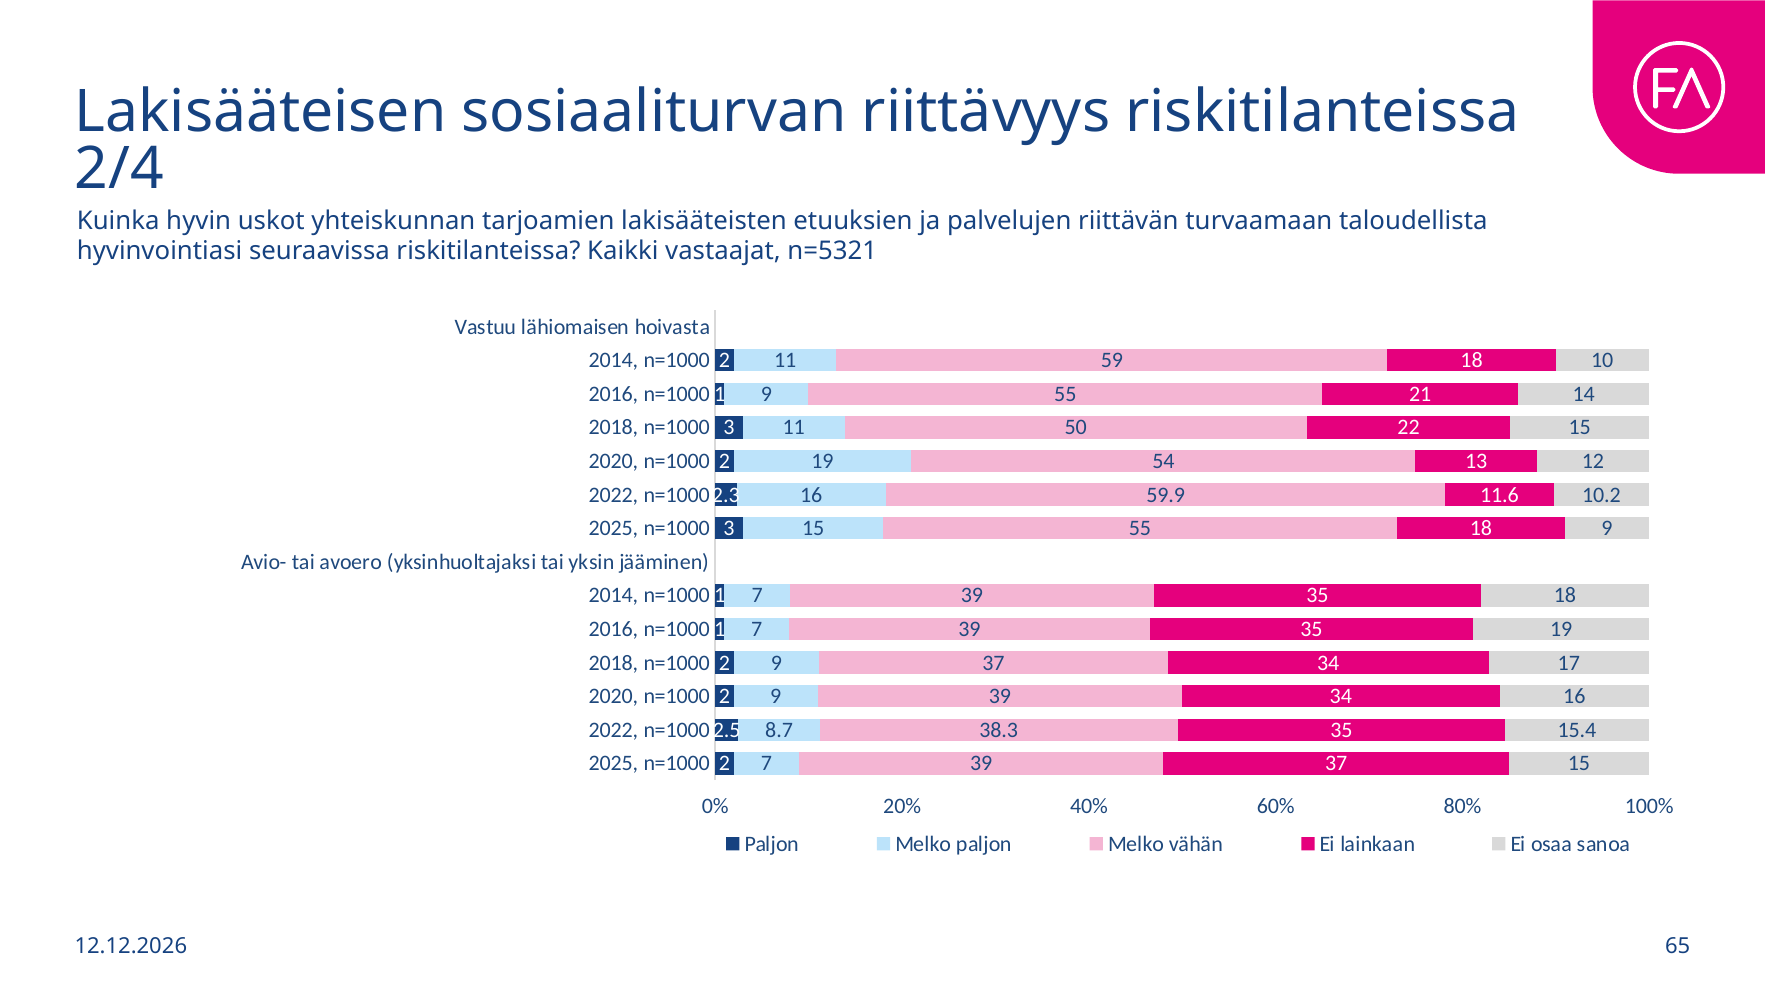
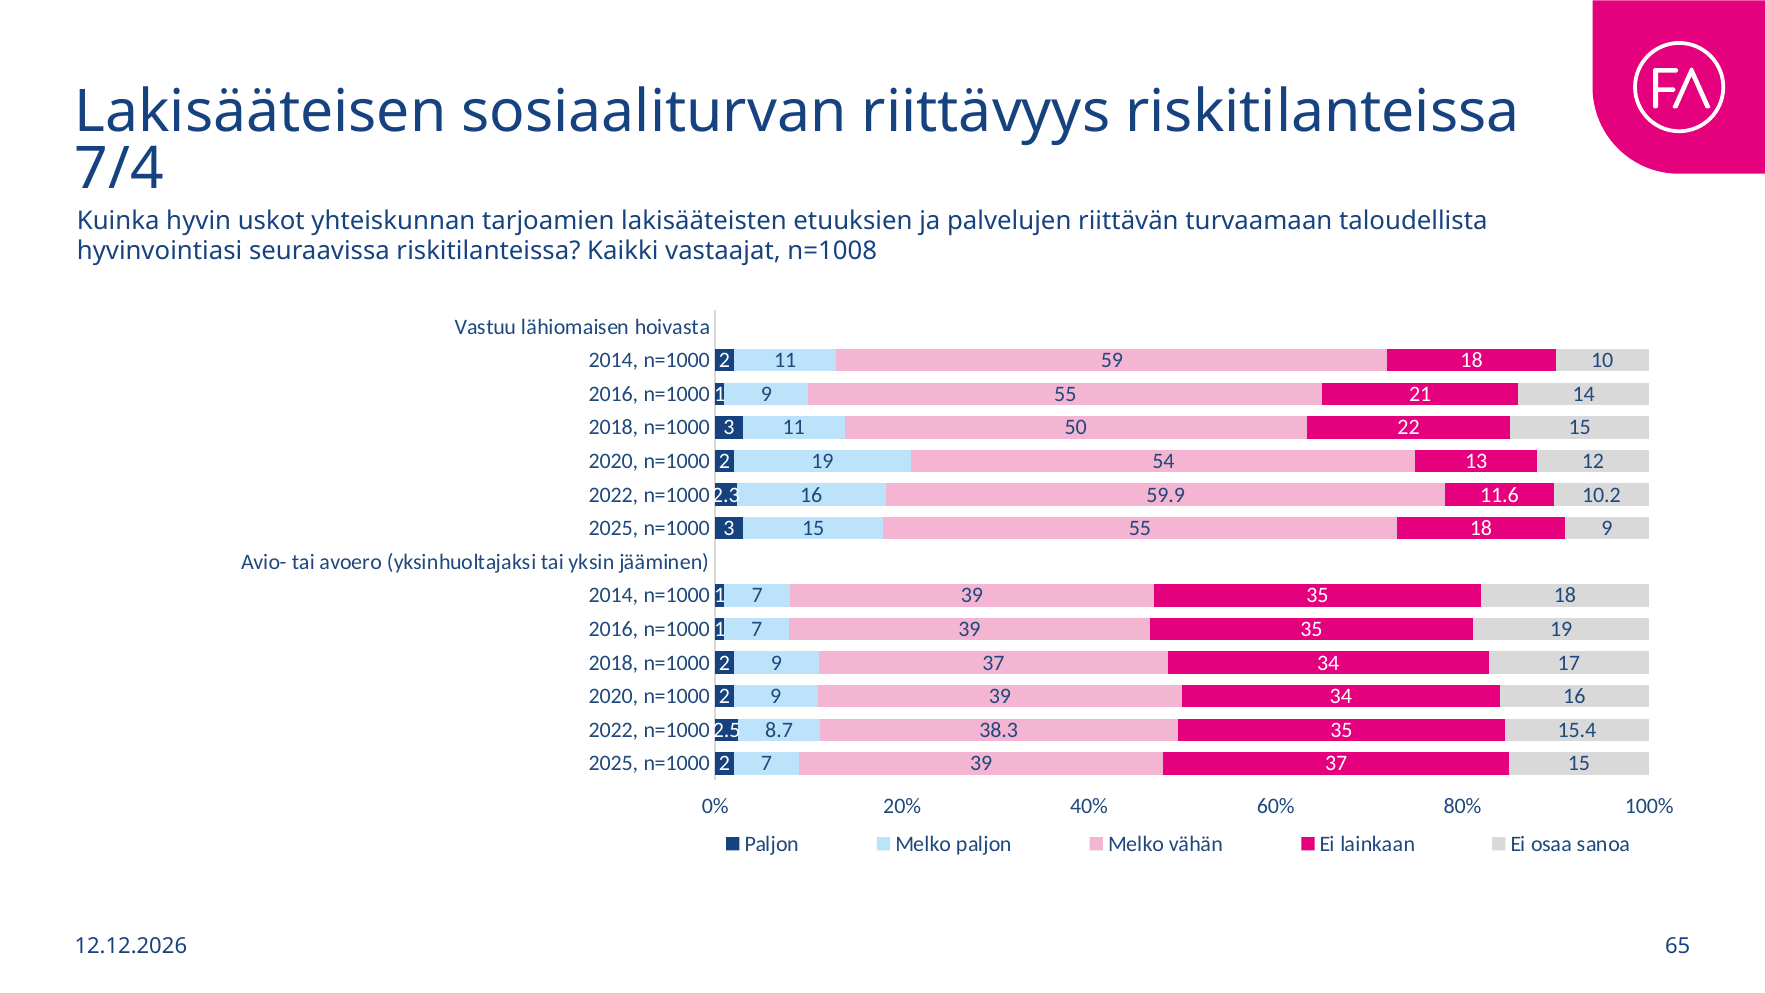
2/4: 2/4 -> 7/4 (119, 169)
n=5321: n=5321 -> n=1008 (832, 251)
